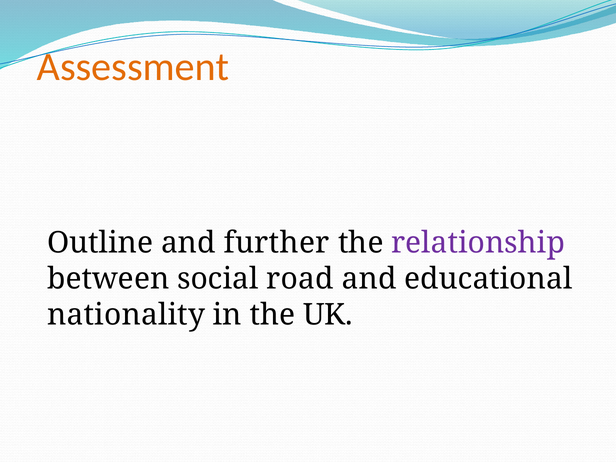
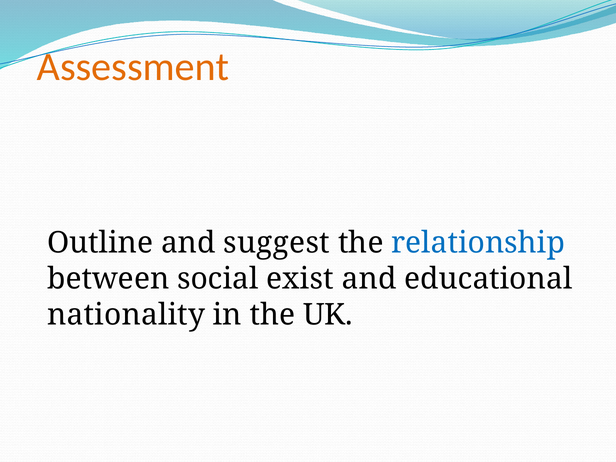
further: further -> suggest (277, 243)
relationship colour: purple -> blue (478, 243)
road: road -> exist (300, 279)
